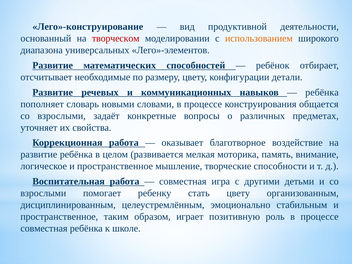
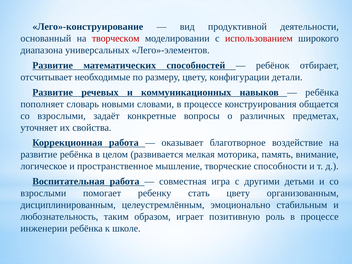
использованием colour: orange -> red (259, 38)
пространственное: пространственное -> любознательность (59, 217)
совместная: совместная -> инженерии (44, 228)
